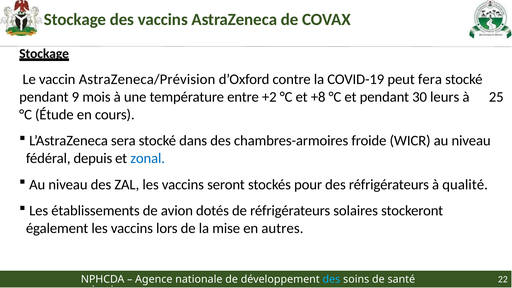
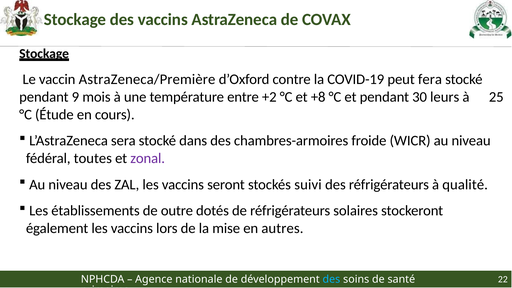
AstraZeneca/Prévision: AstraZeneca/Prévision -> AstraZeneca/Première (147, 79)
depuis: depuis -> toutes (93, 158)
zonal colour: blue -> purple (148, 158)
pour: pour -> suivi (308, 184)
avion: avion -> outre (177, 210)
